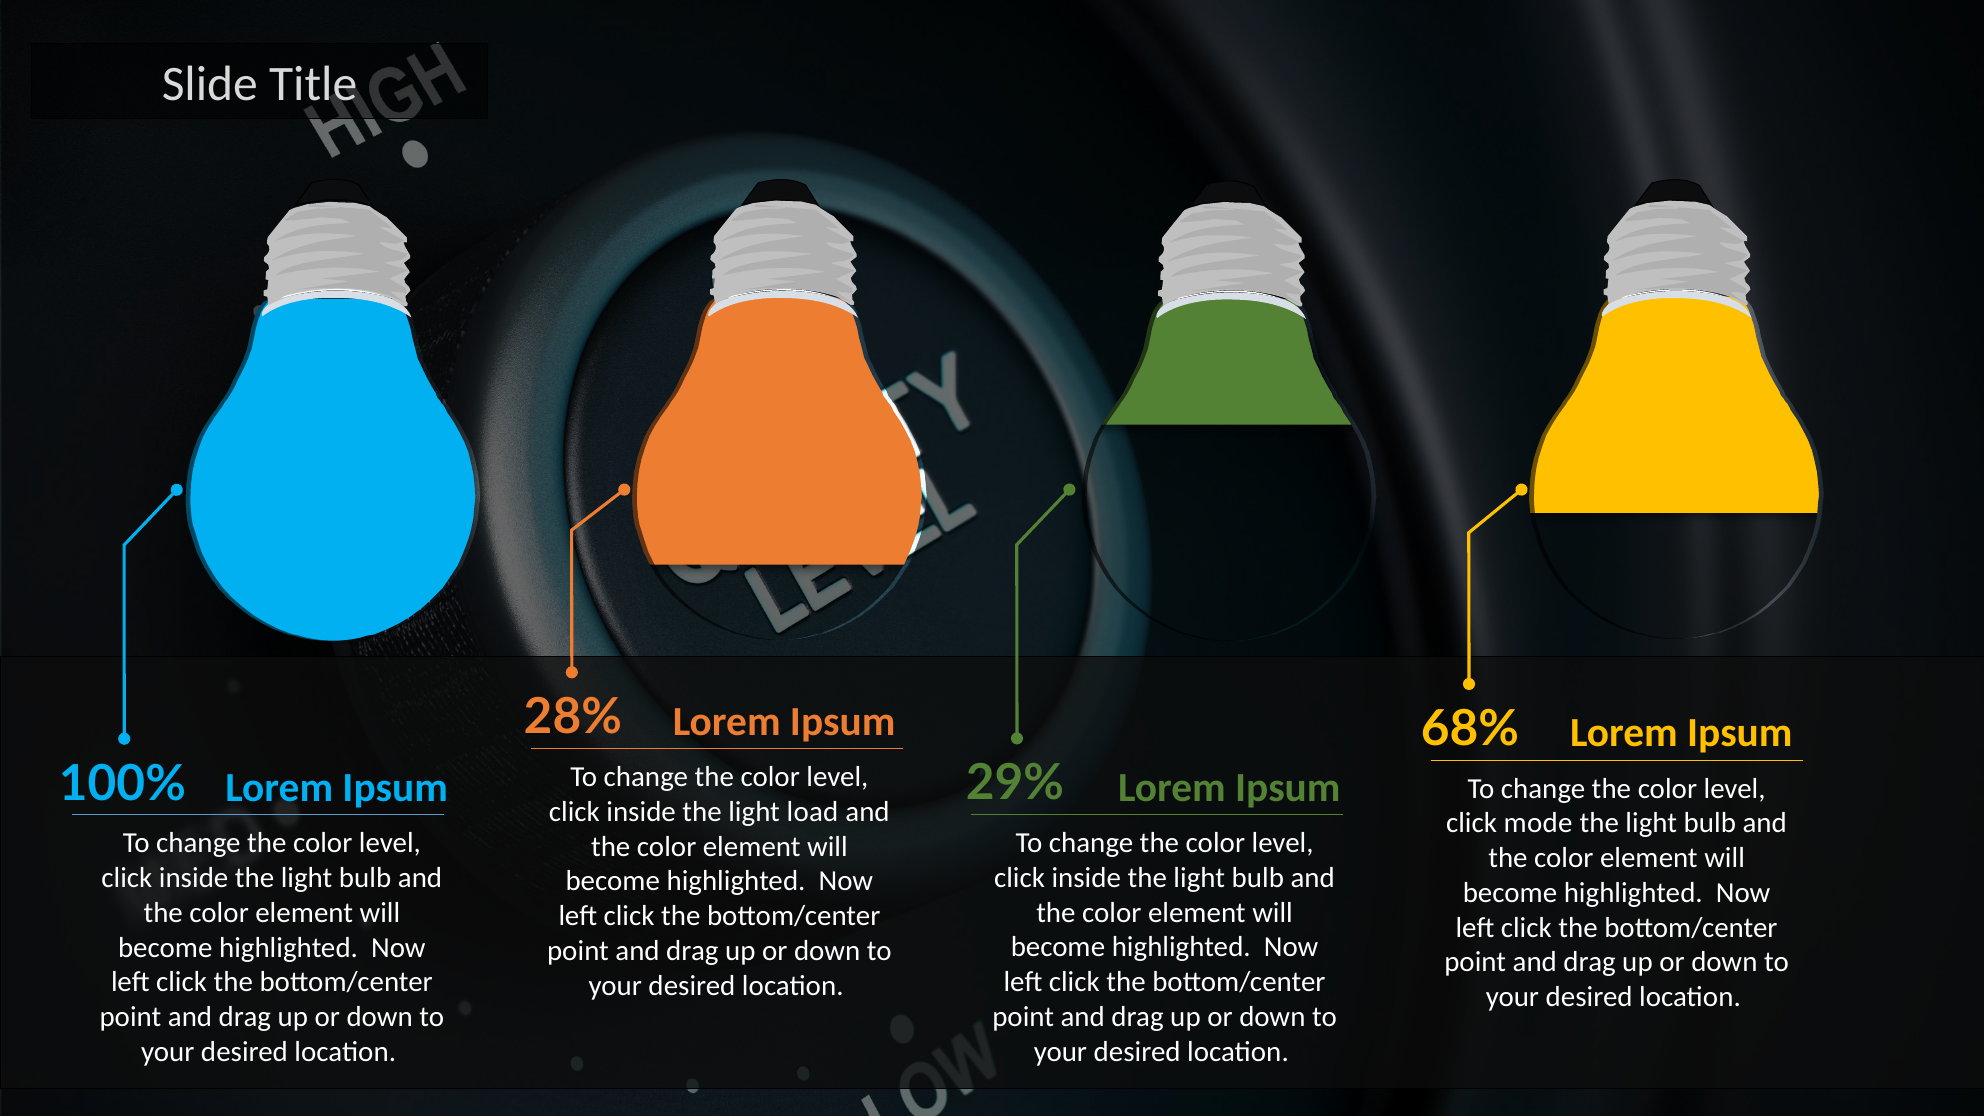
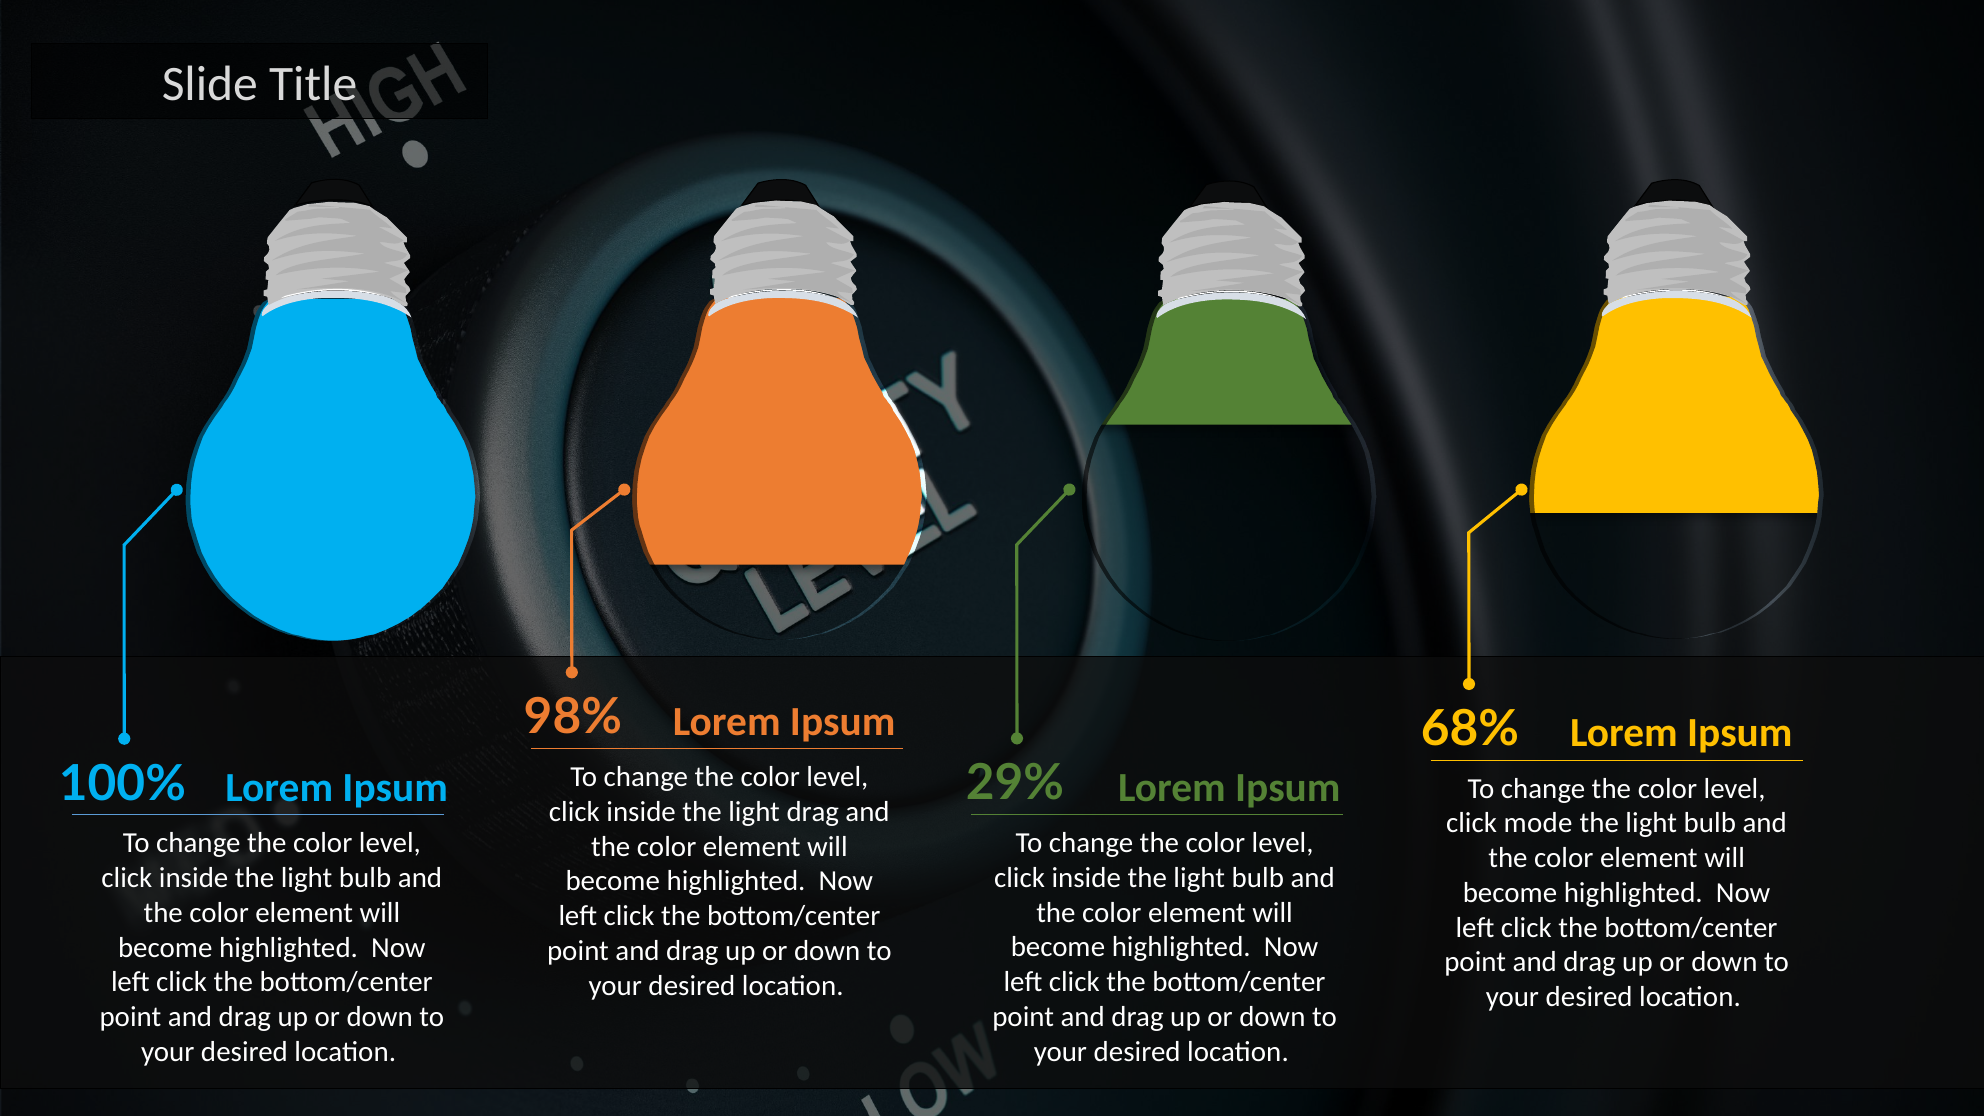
28%: 28% -> 98% (573, 717)
light load: load -> drag (813, 812)
